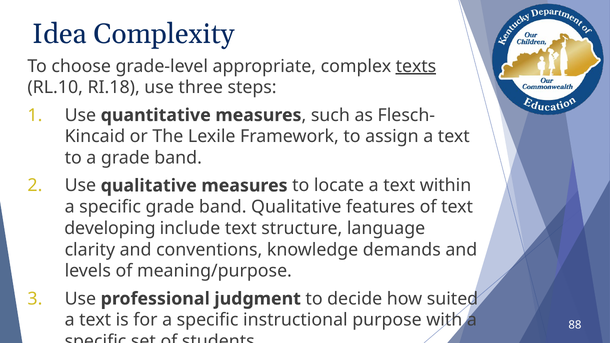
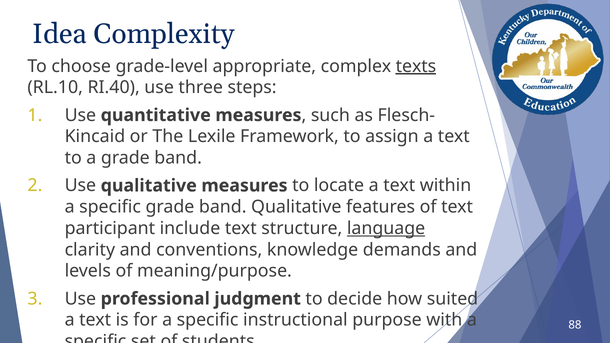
RI.18: RI.18 -> RI.40 (114, 88)
developing: developing -> participant (110, 228)
language underline: none -> present (386, 228)
